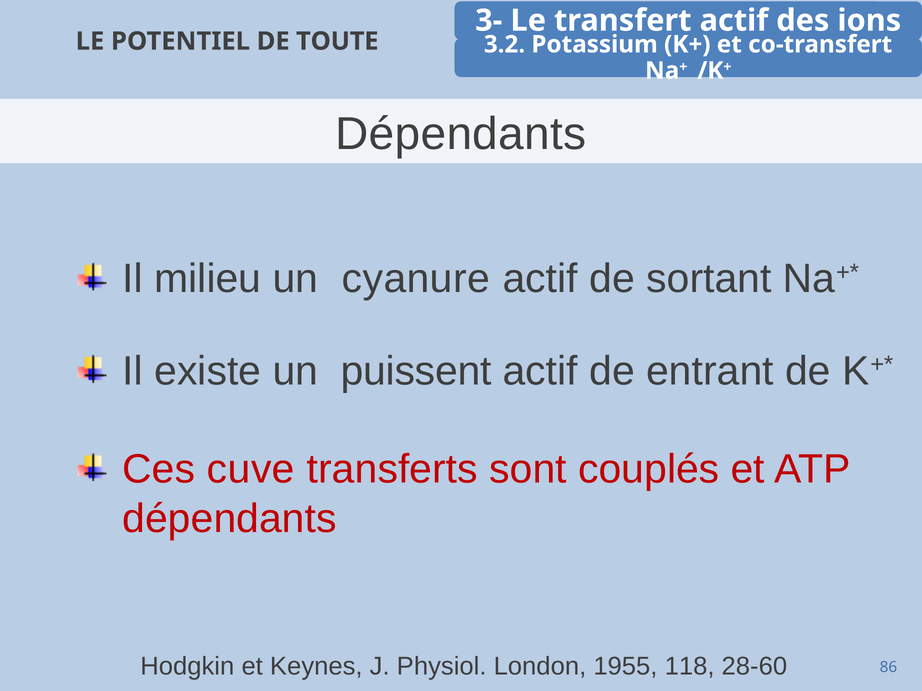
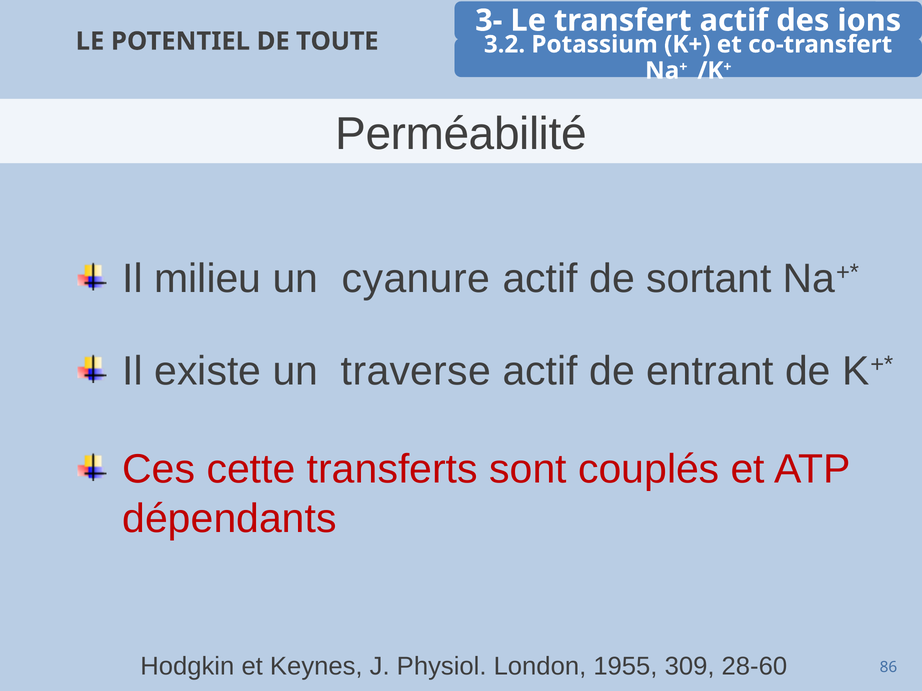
Dépendants: Dépendants -> Perméabilité (461, 134)
puissent: puissent -> traverse (416, 371)
cuve: cuve -> cette (251, 470)
118: 118 -> 309 (690, 667)
